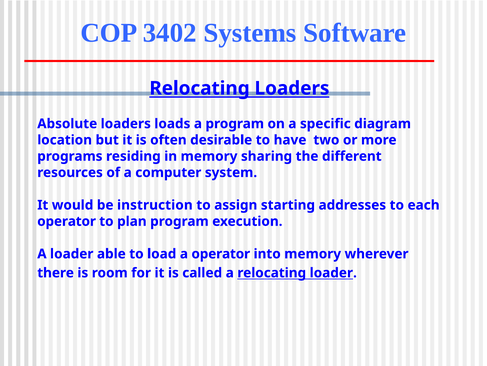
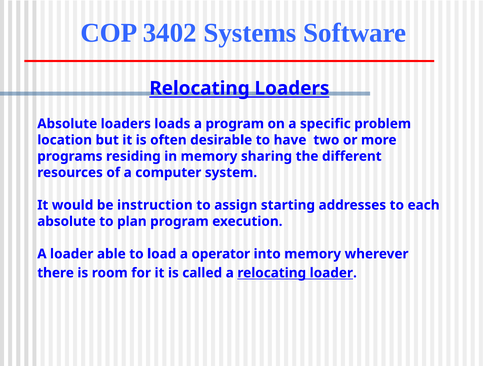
diagram: diagram -> problem (383, 123)
operator: operator -> absolute (66, 221)
